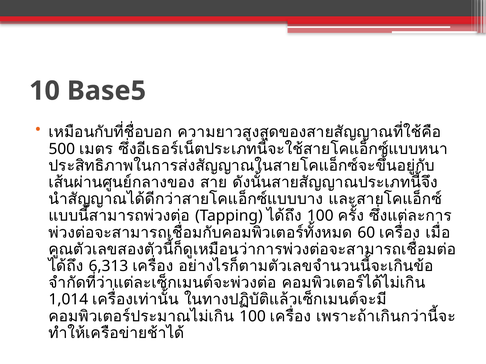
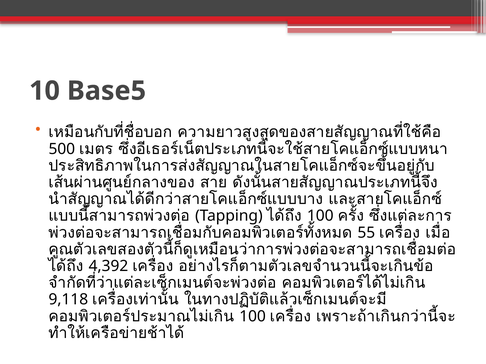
60: 60 -> 55 (366, 233)
6,313: 6,313 -> 4,392 (108, 266)
1,014: 1,014 -> 9,118 (68, 300)
